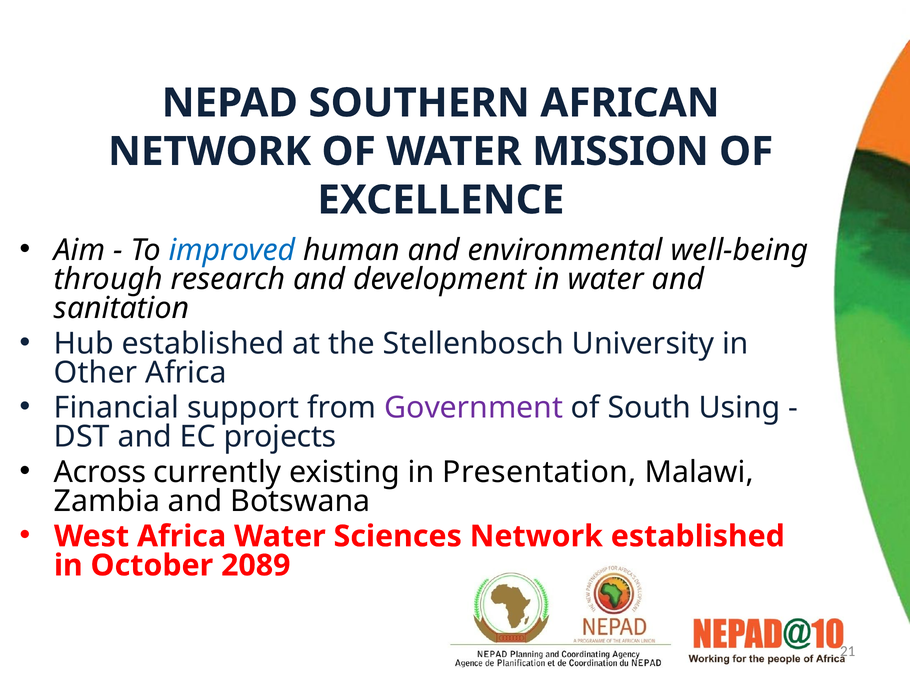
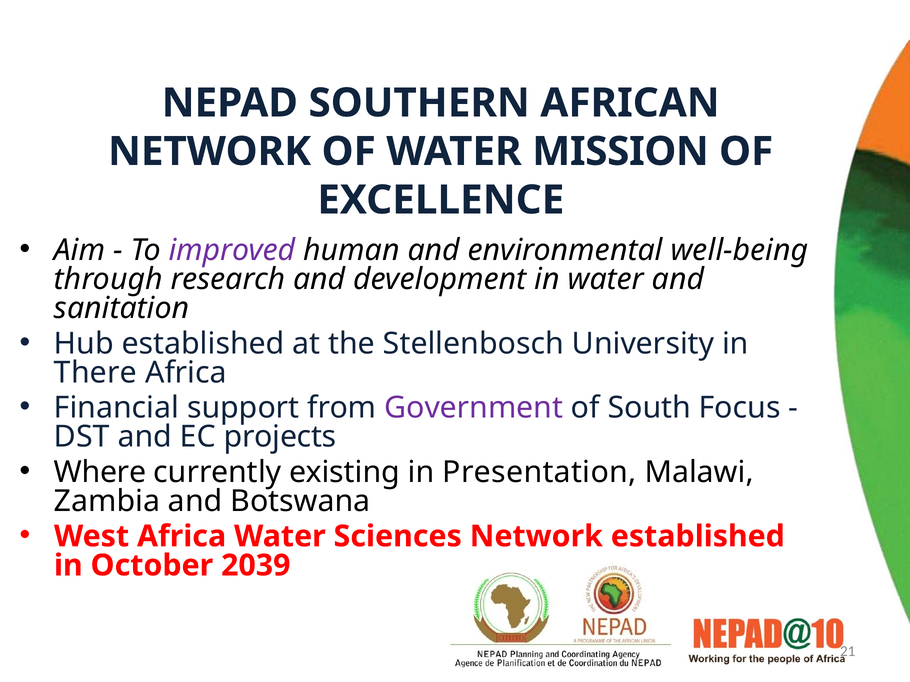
improved colour: blue -> purple (232, 250)
Other: Other -> There (96, 373)
Using: Using -> Focus (740, 408)
Across: Across -> Where (100, 472)
2089: 2089 -> 2039 (256, 566)
